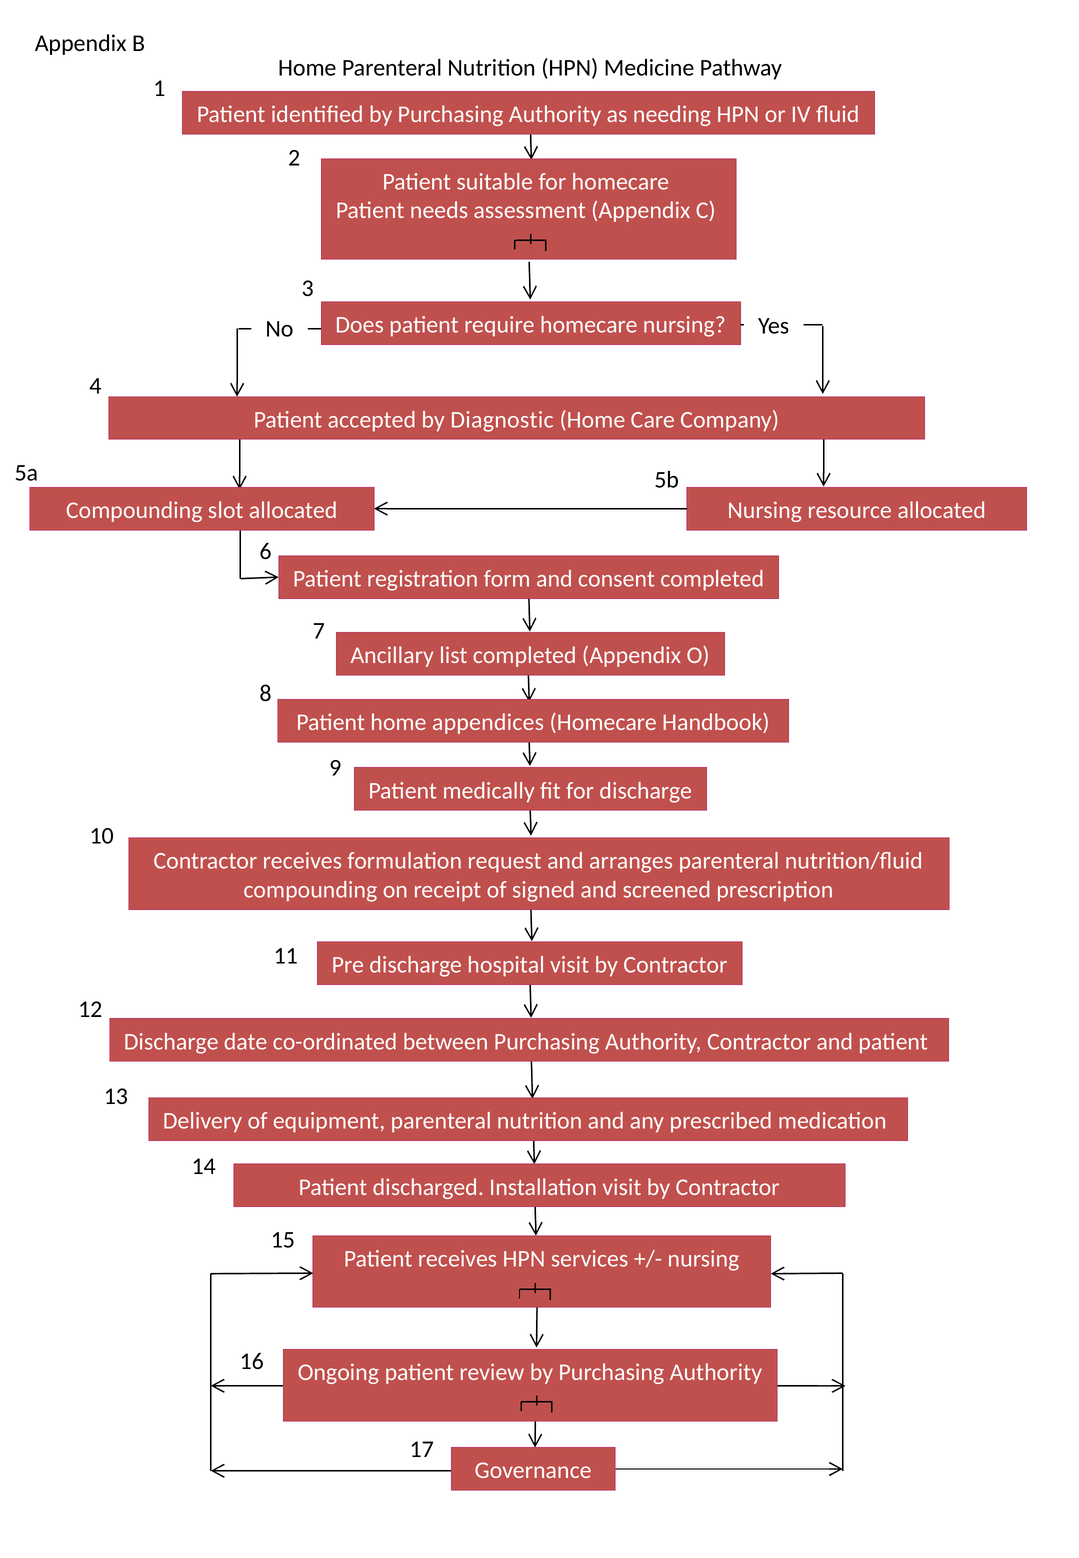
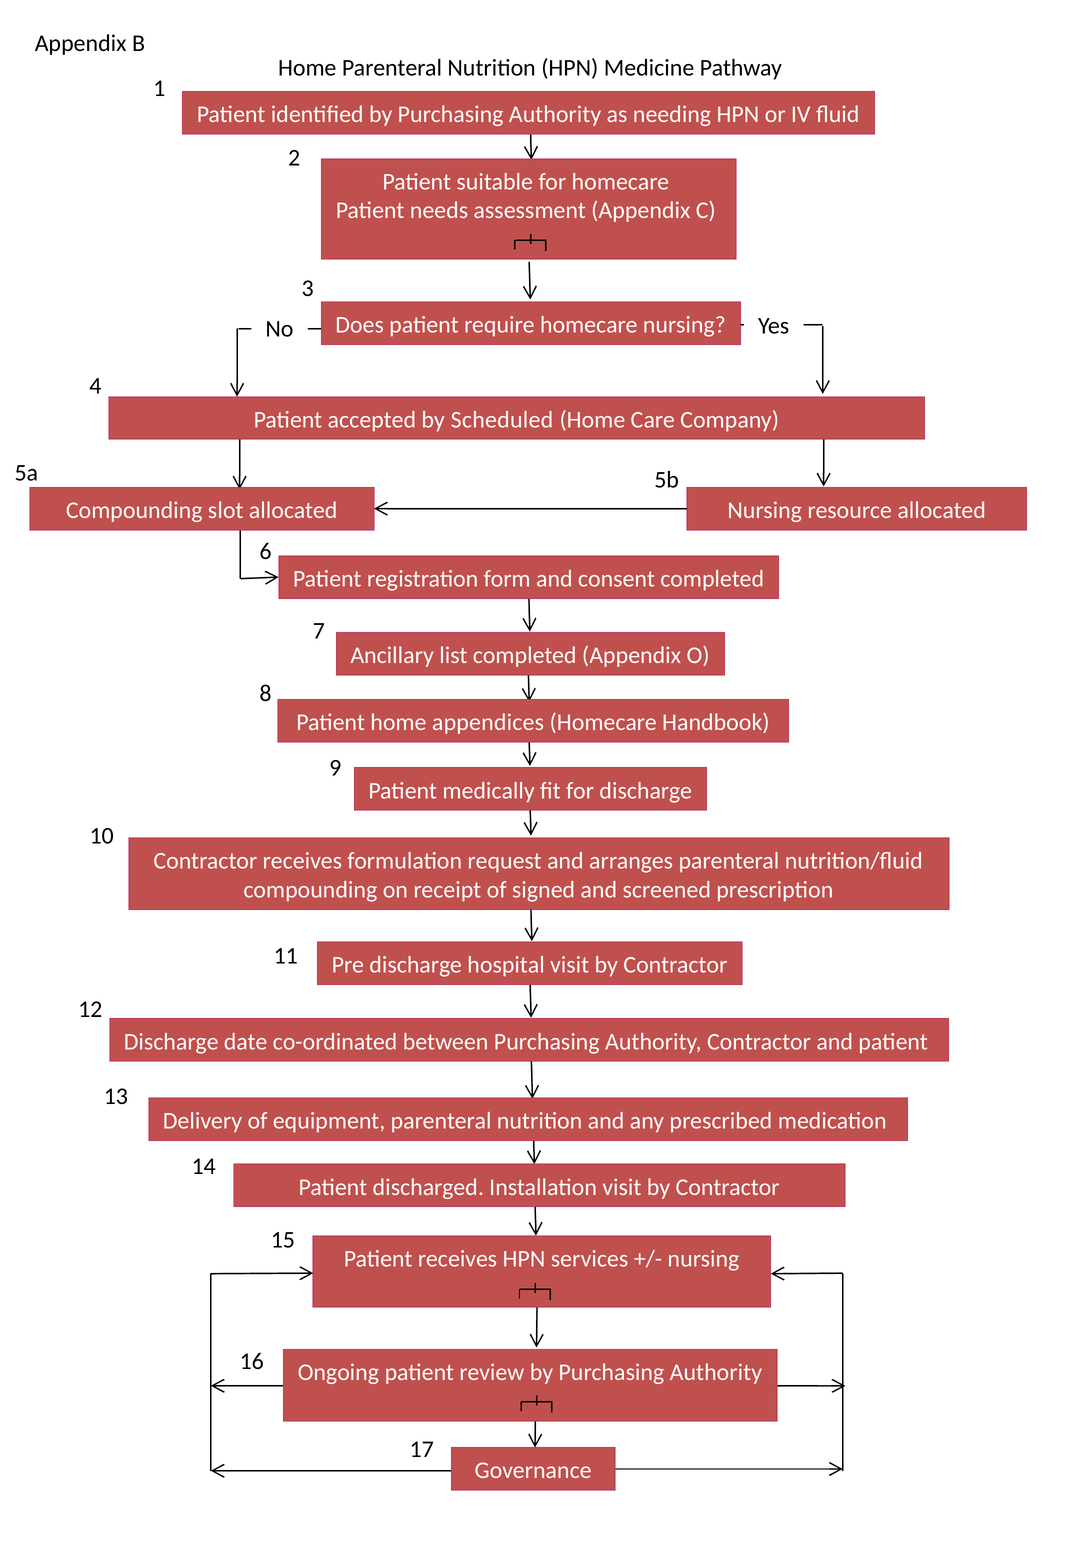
Diagnostic: Diagnostic -> Scheduled (502, 420)
